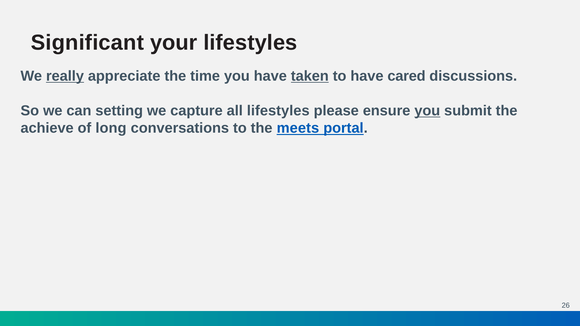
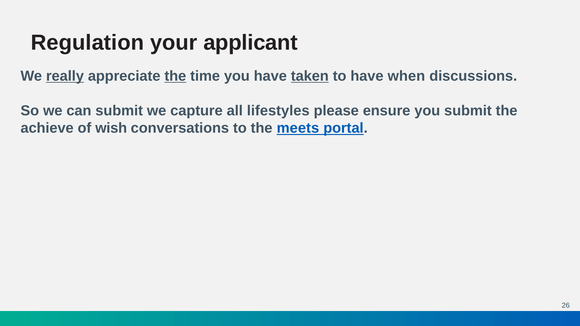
Significant: Significant -> Regulation (87, 43)
your lifestyles: lifestyles -> applicant (251, 43)
the underline: none -> present (175, 76)
cared: cared -> when (406, 76)
can setting: setting -> submit (119, 111)
you underline: present -> none (427, 111)
long: long -> wish (111, 128)
